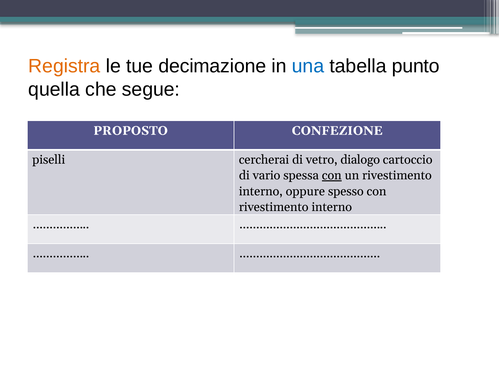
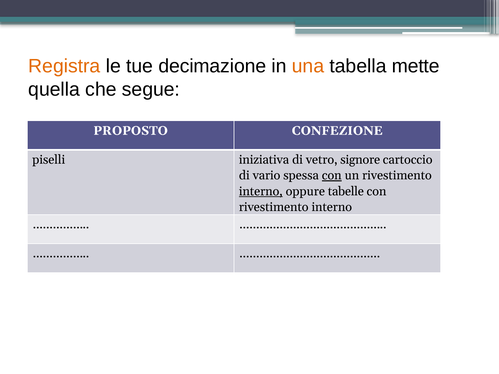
una colour: blue -> orange (308, 66)
punto: punto -> mette (416, 66)
cercherai: cercherai -> iniziativa (264, 160)
dialogo: dialogo -> signore (360, 160)
interno underline: none -> present (261, 191)
spesso: spesso -> tabelle (346, 191)
